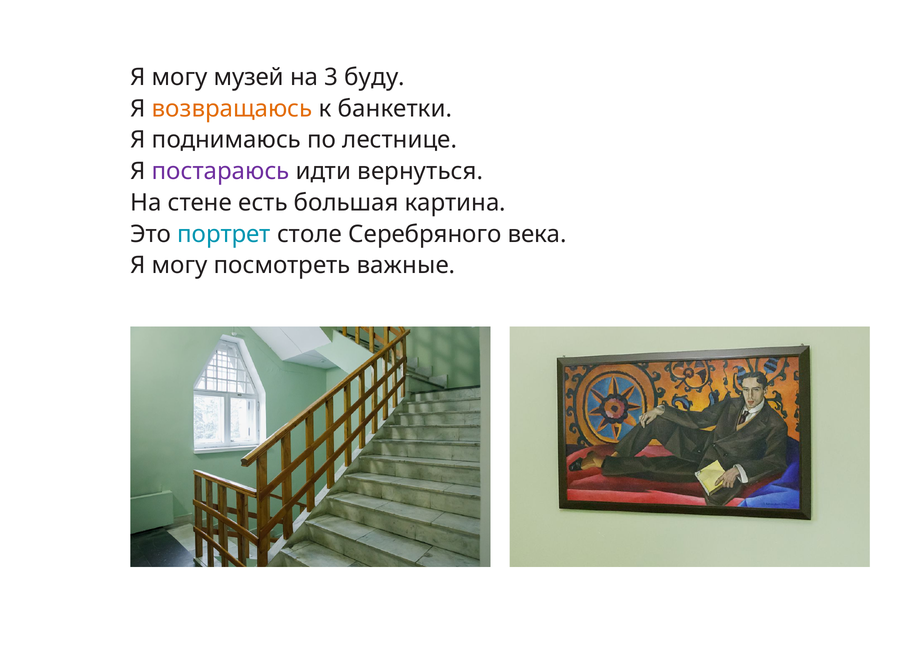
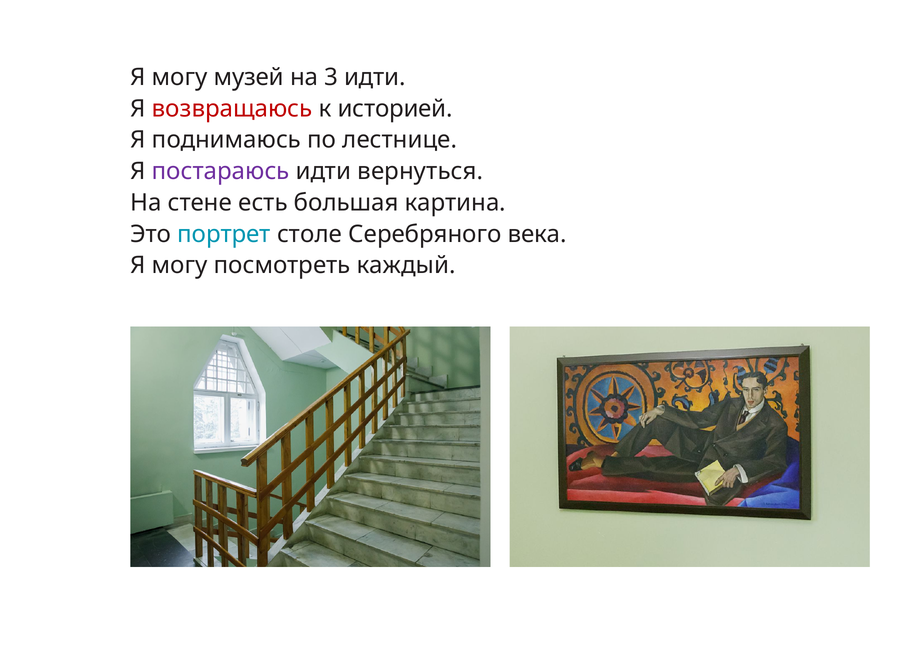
3 буду: буду -> идти (375, 77)
возвращаюсь colour: orange -> red (232, 109)
банкетки: банкетки -> историей (395, 109)
важные: важные -> каждый (406, 265)
